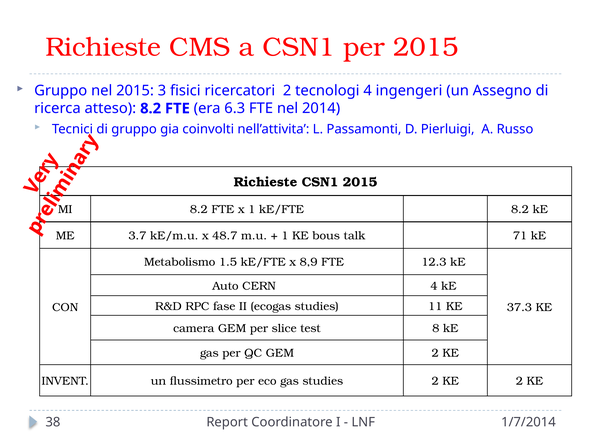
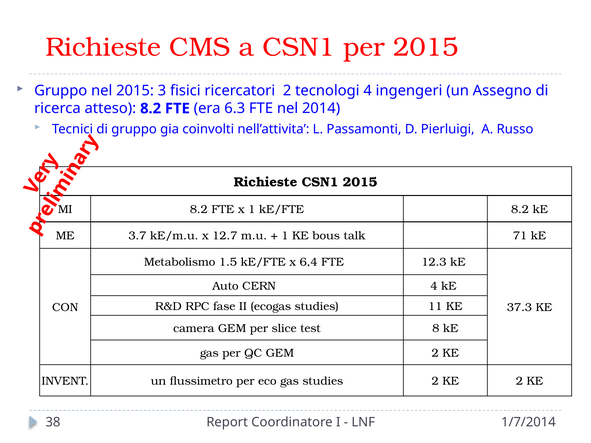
48.7: 48.7 -> 12.7 (225, 236)
8,9: 8,9 -> 6,4 (309, 262)
